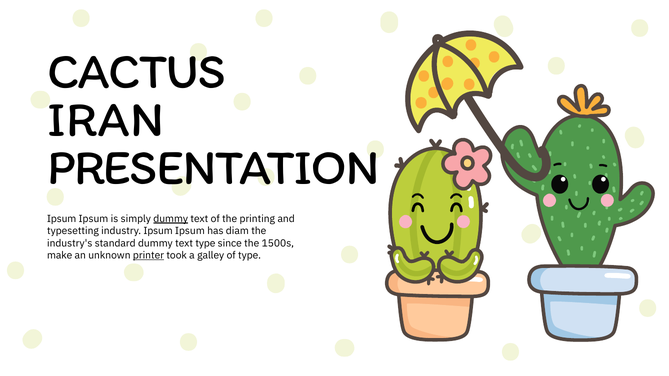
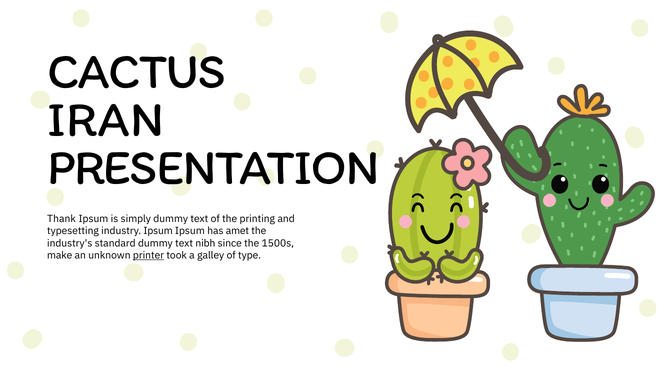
Ipsum: Ipsum -> Thank (62, 219)
dummy underline: present -> none (171, 219)
diam: diam -> amet (237, 231)
text type: type -> nibh (205, 243)
